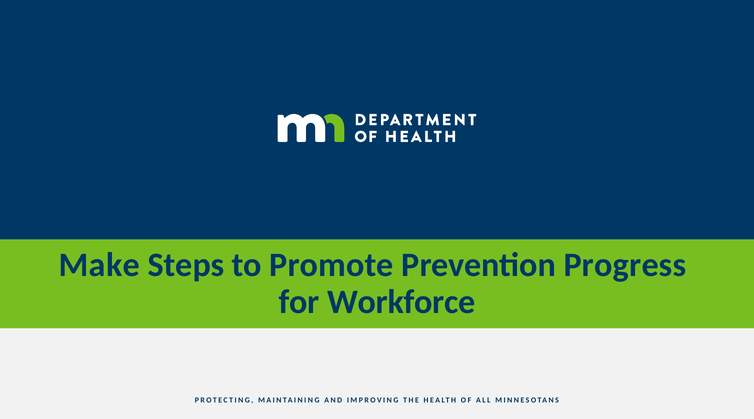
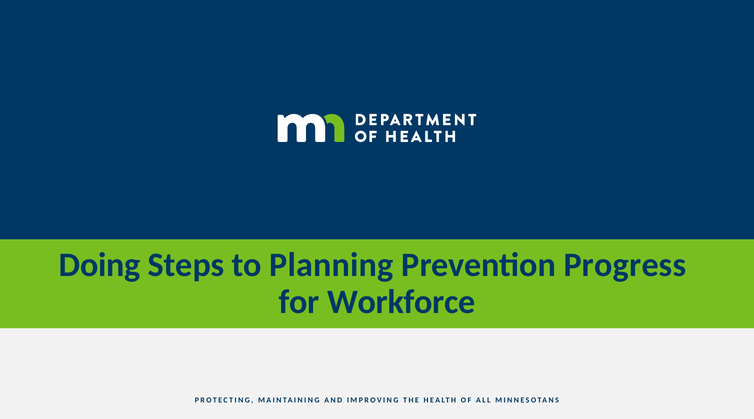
Make: Make -> Doing (100, 265)
Promote: Promote -> Planning (332, 265)
